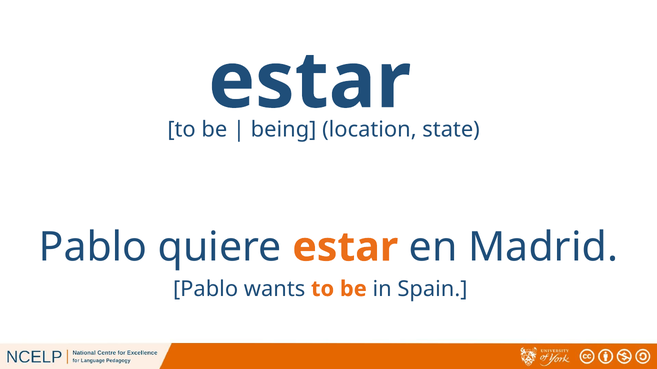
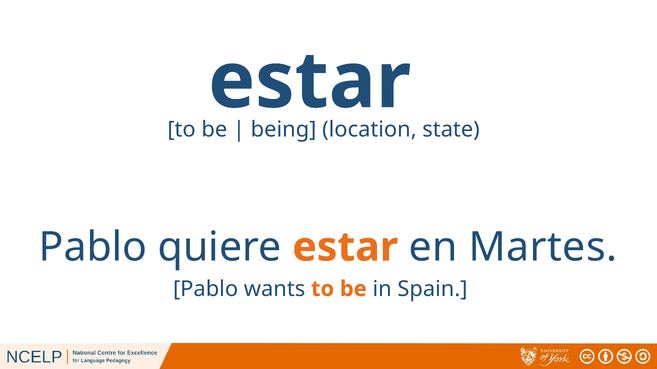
Madrid: Madrid -> Martes (543, 247)
